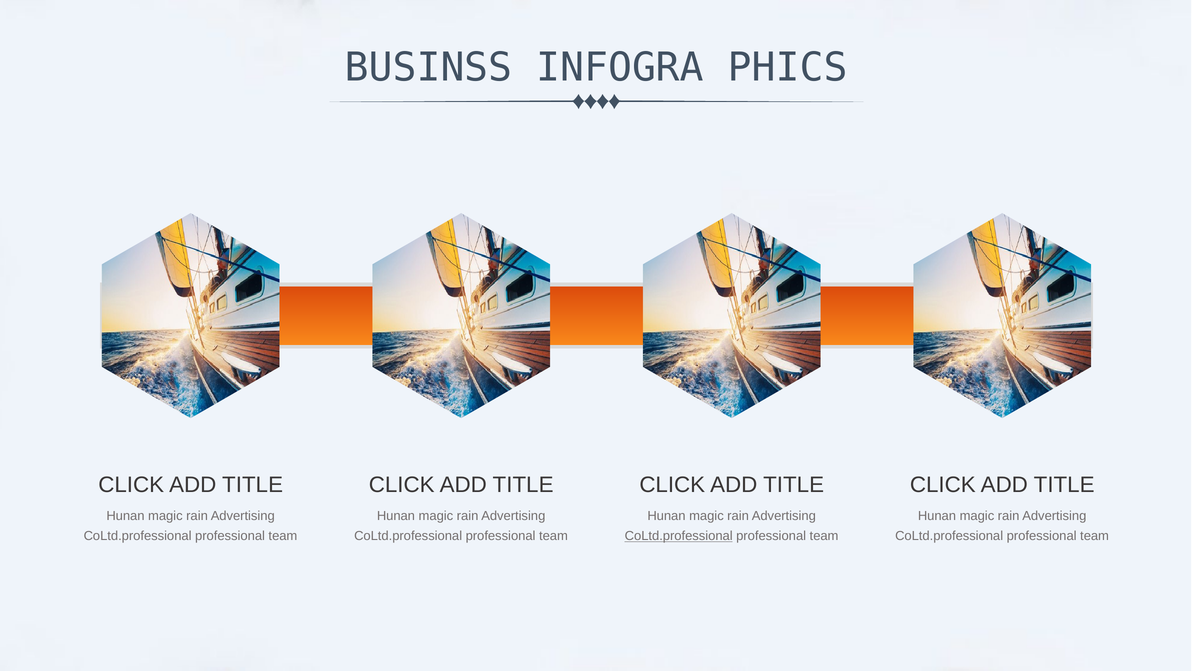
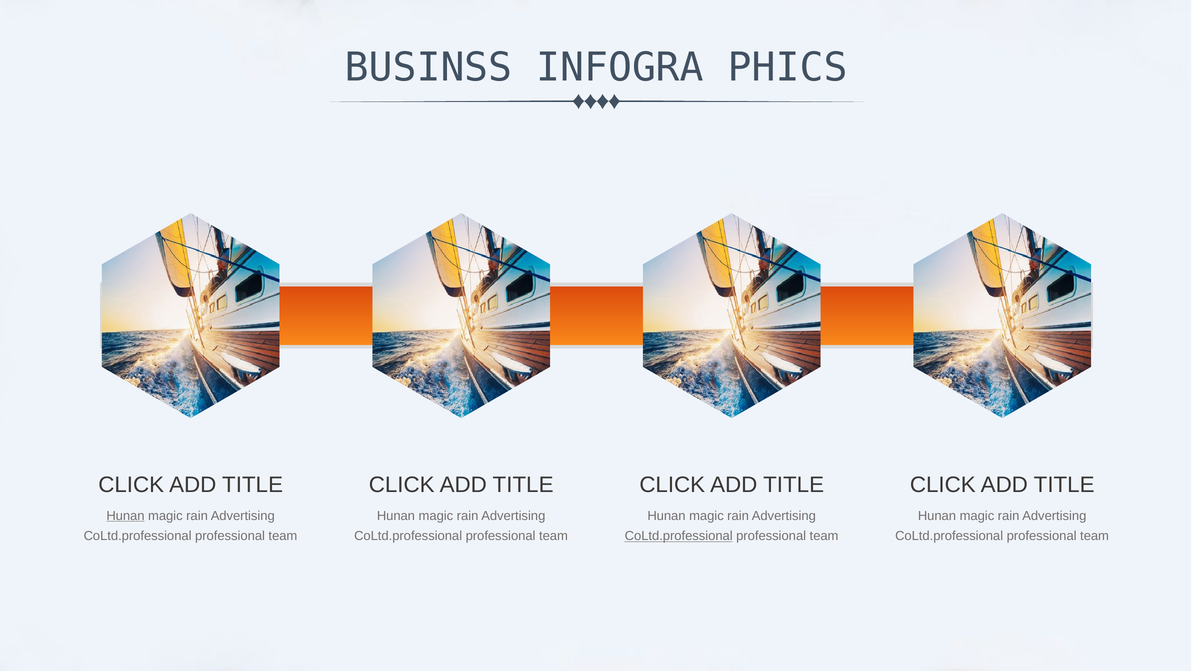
Hunan underline: none -> present (125, 516)
